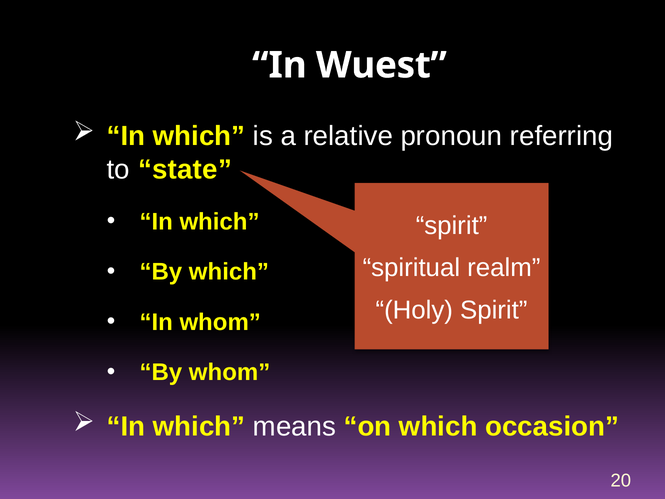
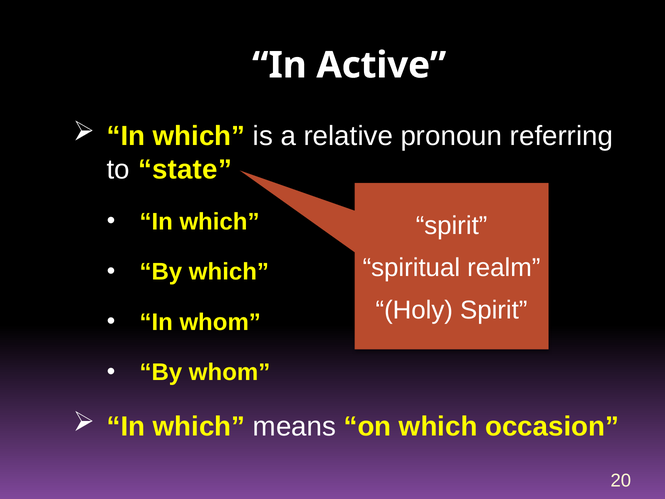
Wuest: Wuest -> Active (381, 65)
